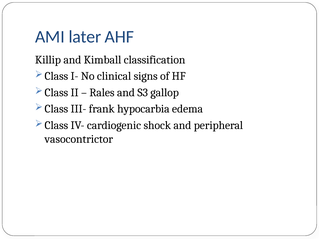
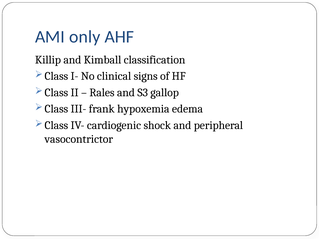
later: later -> only (85, 37)
hypocarbia: hypocarbia -> hypoxemia (143, 109)
